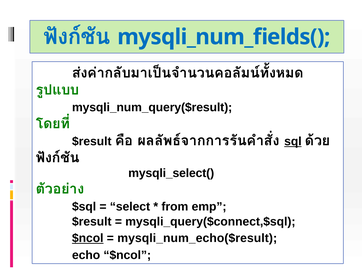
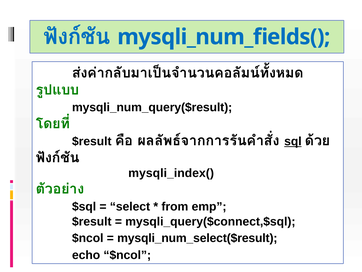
mysqli_select(: mysqli_select( -> mysqli_index( (171, 173)
$ncol underline: present -> none (88, 238)
mysqli_num_echo($result: mysqli_num_echo($result -> mysqli_num_select($result (197, 238)
